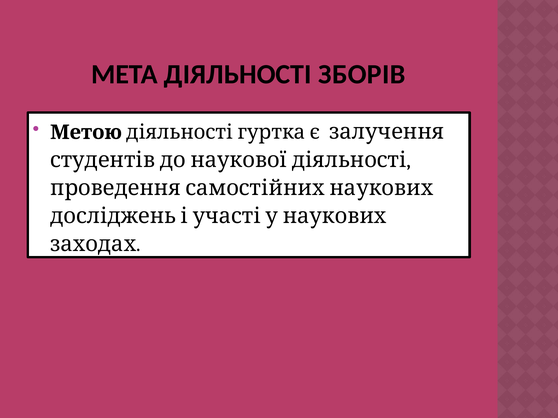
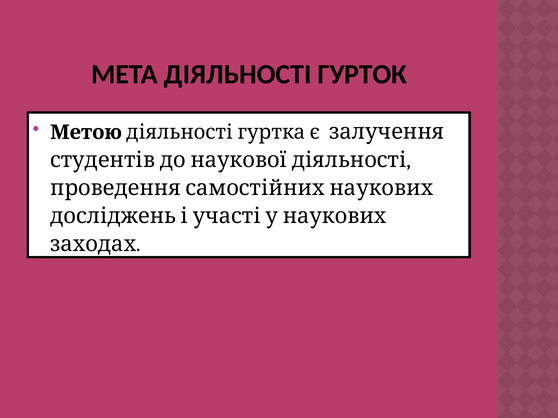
ЗБОРІВ: ЗБОРІВ -> ГУРТОК (362, 74)
